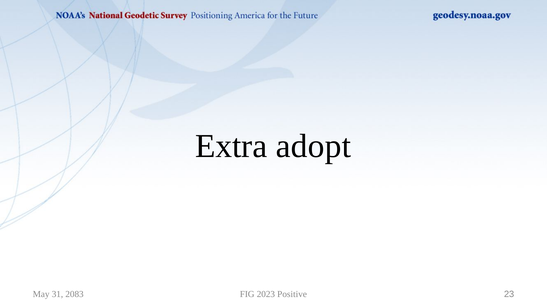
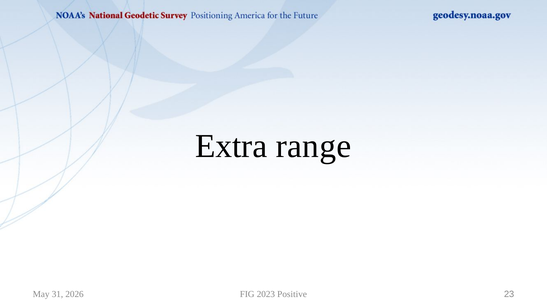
adopt: adopt -> range (313, 146)
2083: 2083 -> 2026 (75, 294)
